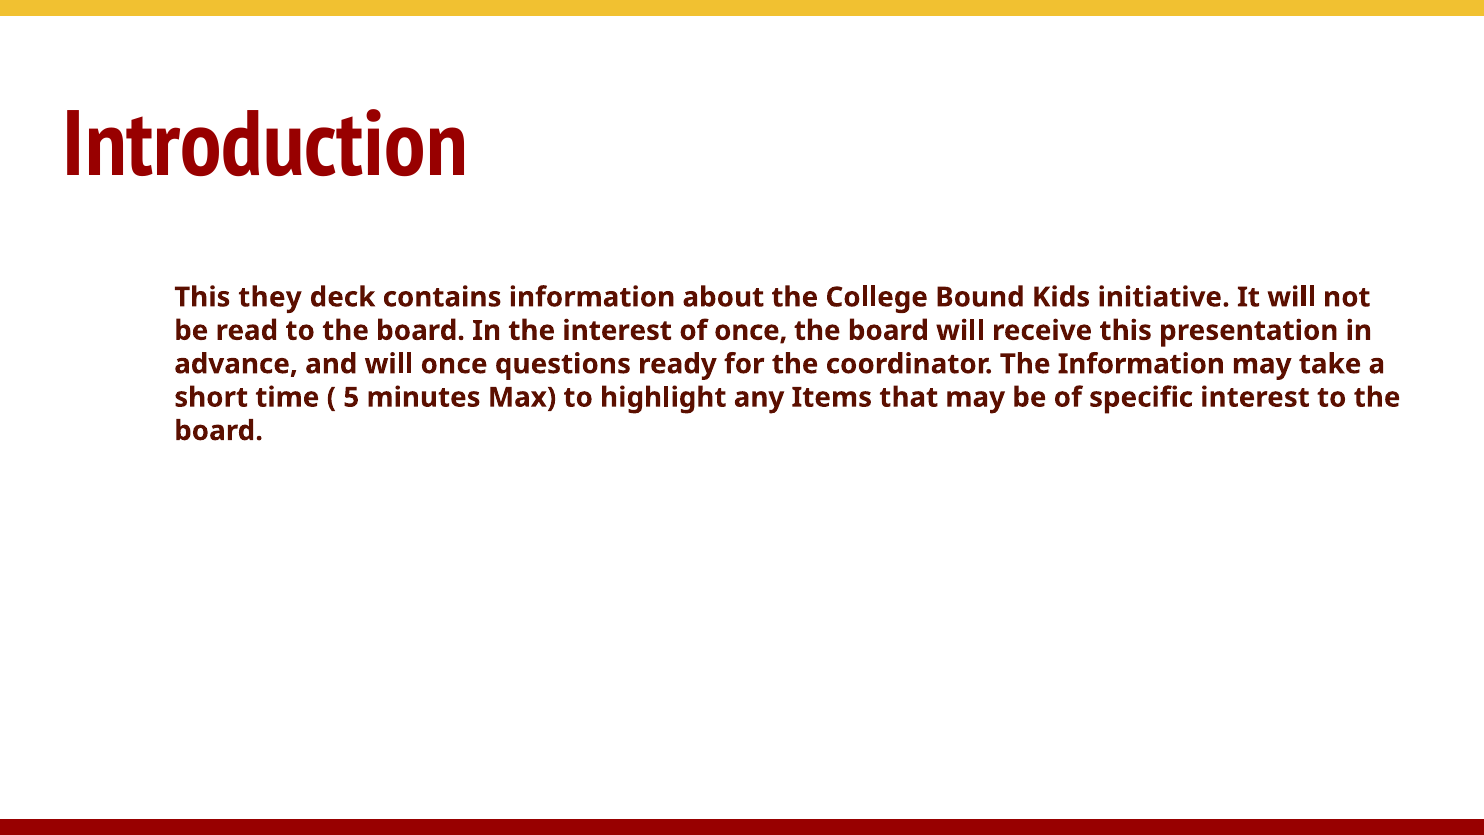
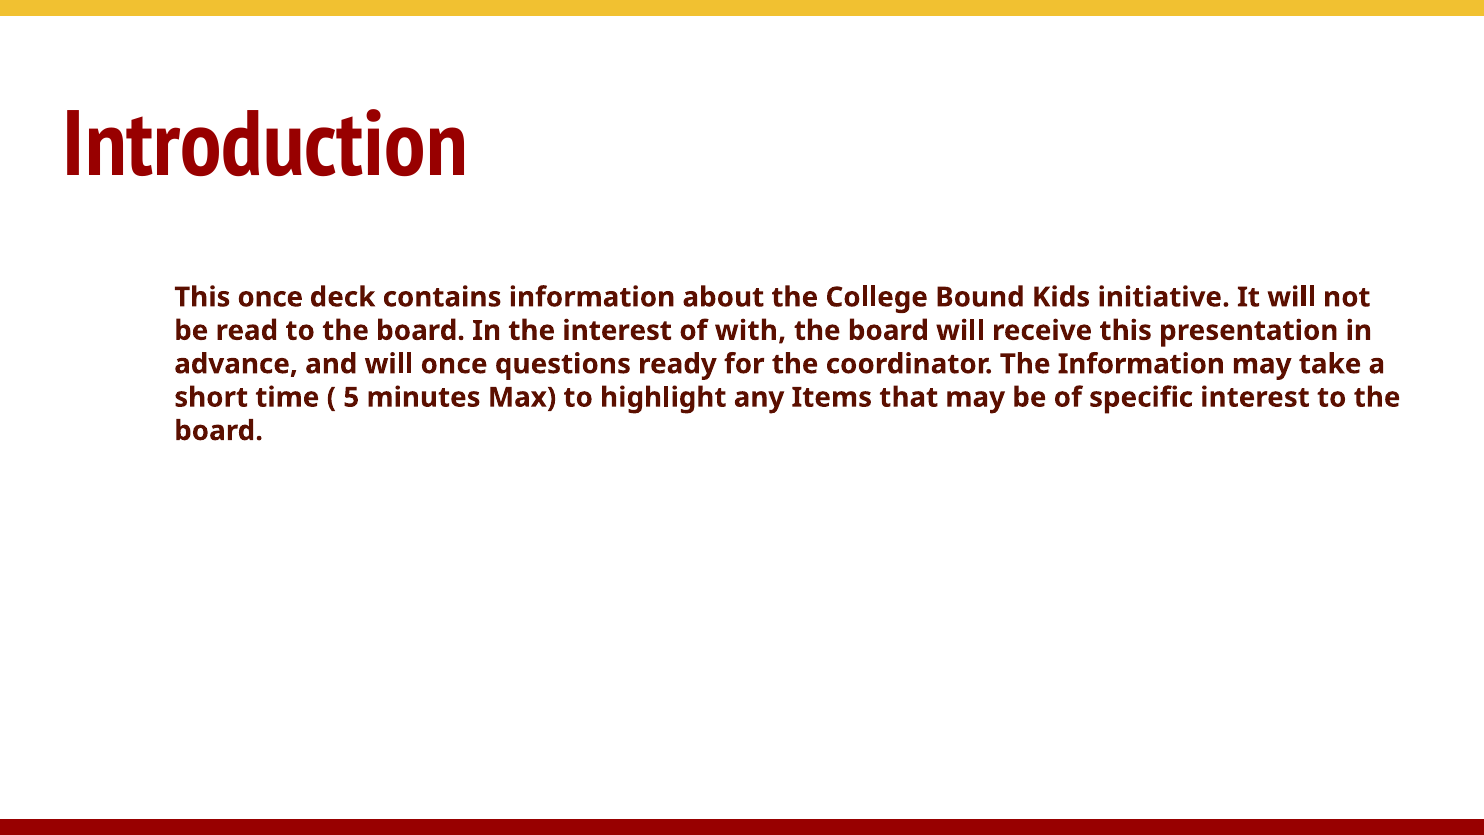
This they: they -> once (270, 297)
of once: once -> with (750, 331)
